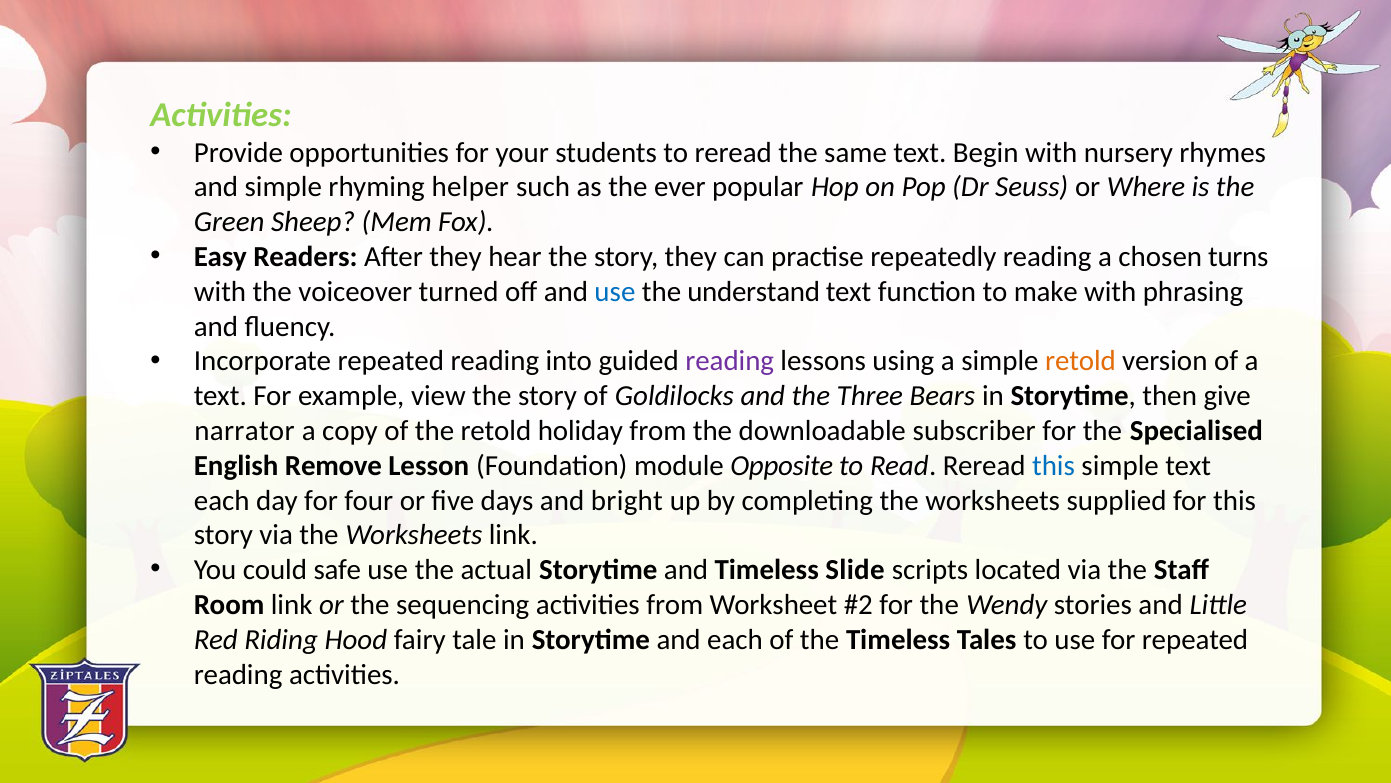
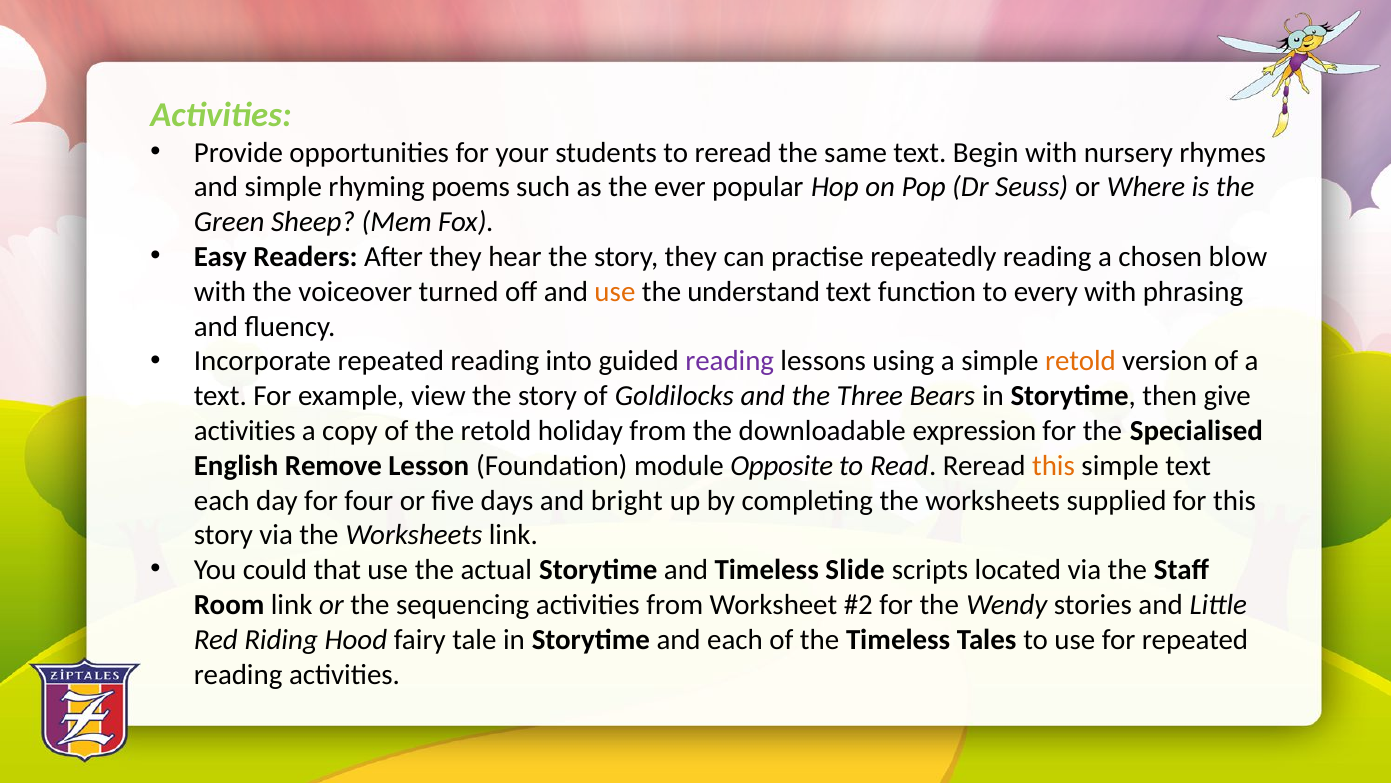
helper: helper -> poems (471, 187)
turns: turns -> blow (1238, 257)
use colour: blue -> orange (615, 292)
make: make -> every (1046, 292)
narrator: narrator -> activities (245, 431)
subscriber: subscriber -> expression (974, 431)
this colour: blue -> orange (1054, 465)
safe: safe -> that (337, 570)
